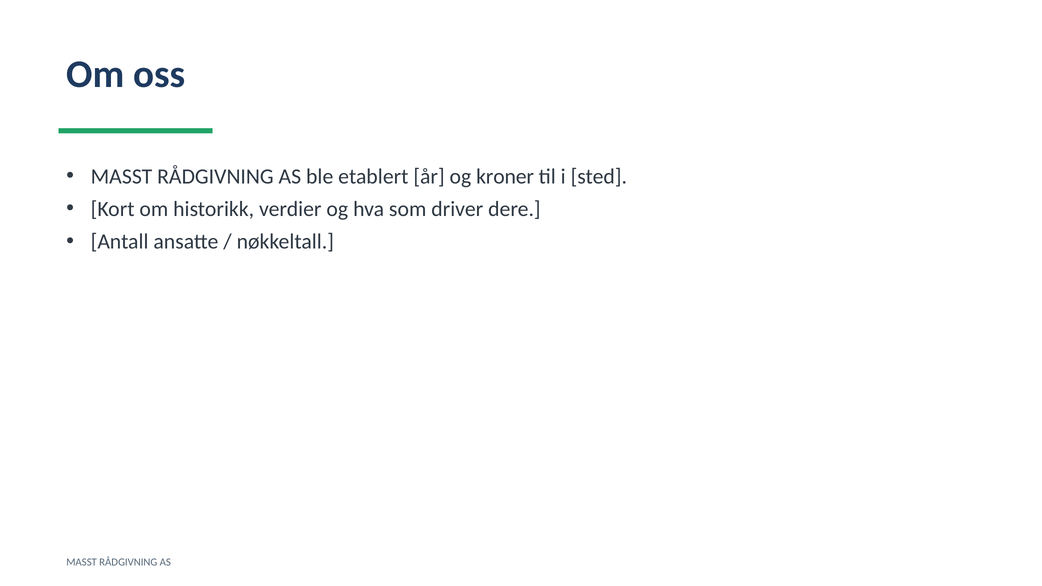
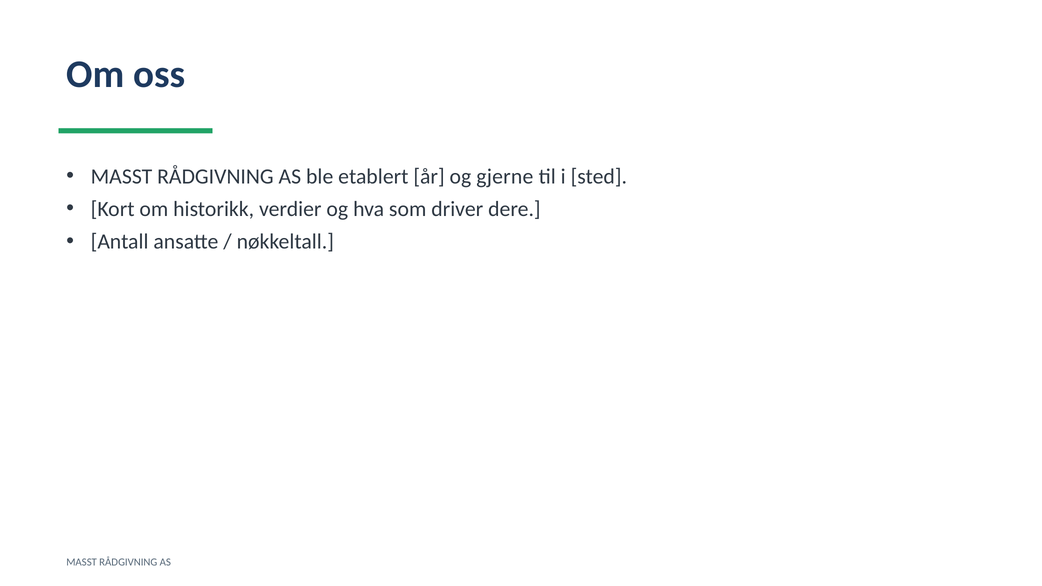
kroner: kroner -> gjerne (505, 176)
